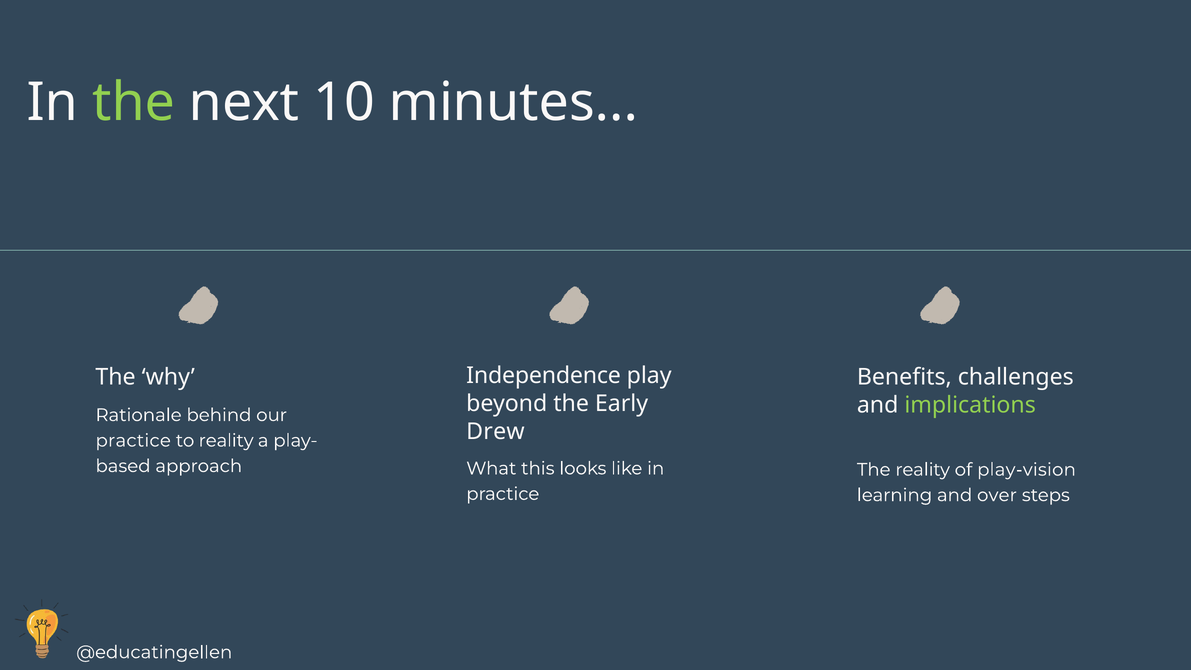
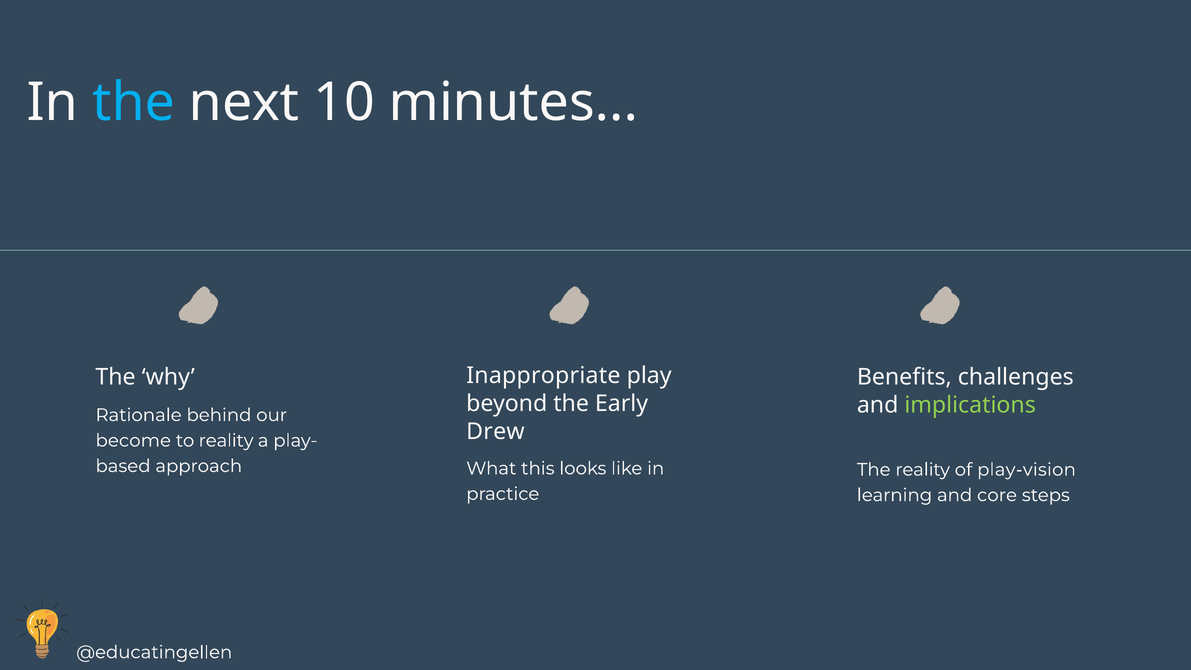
the colour: light green -> light blue (134, 102)
Independence: Independence -> Inappropriate (543, 376)
practice: practice -> become (133, 441)
over: over -> core (997, 495)
